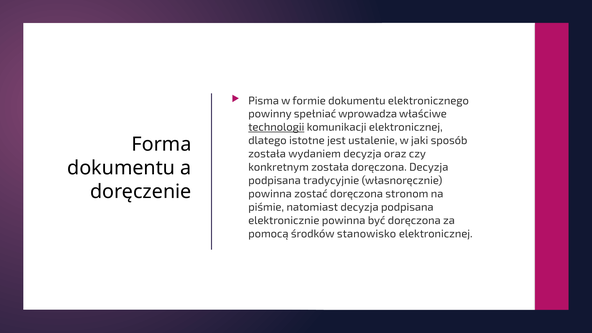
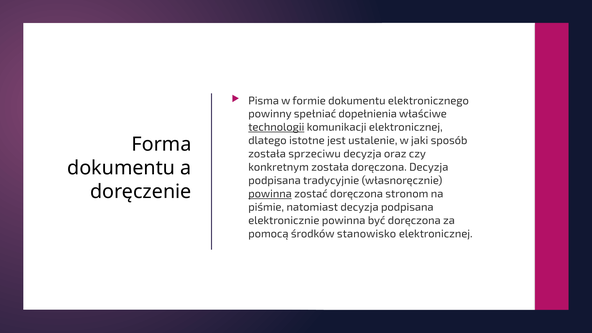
wprowadza: wprowadza -> dopełnienia (368, 114)
wydaniem: wydaniem -> sprzeciwu (315, 154)
powinna underline: none -> present (270, 194)
